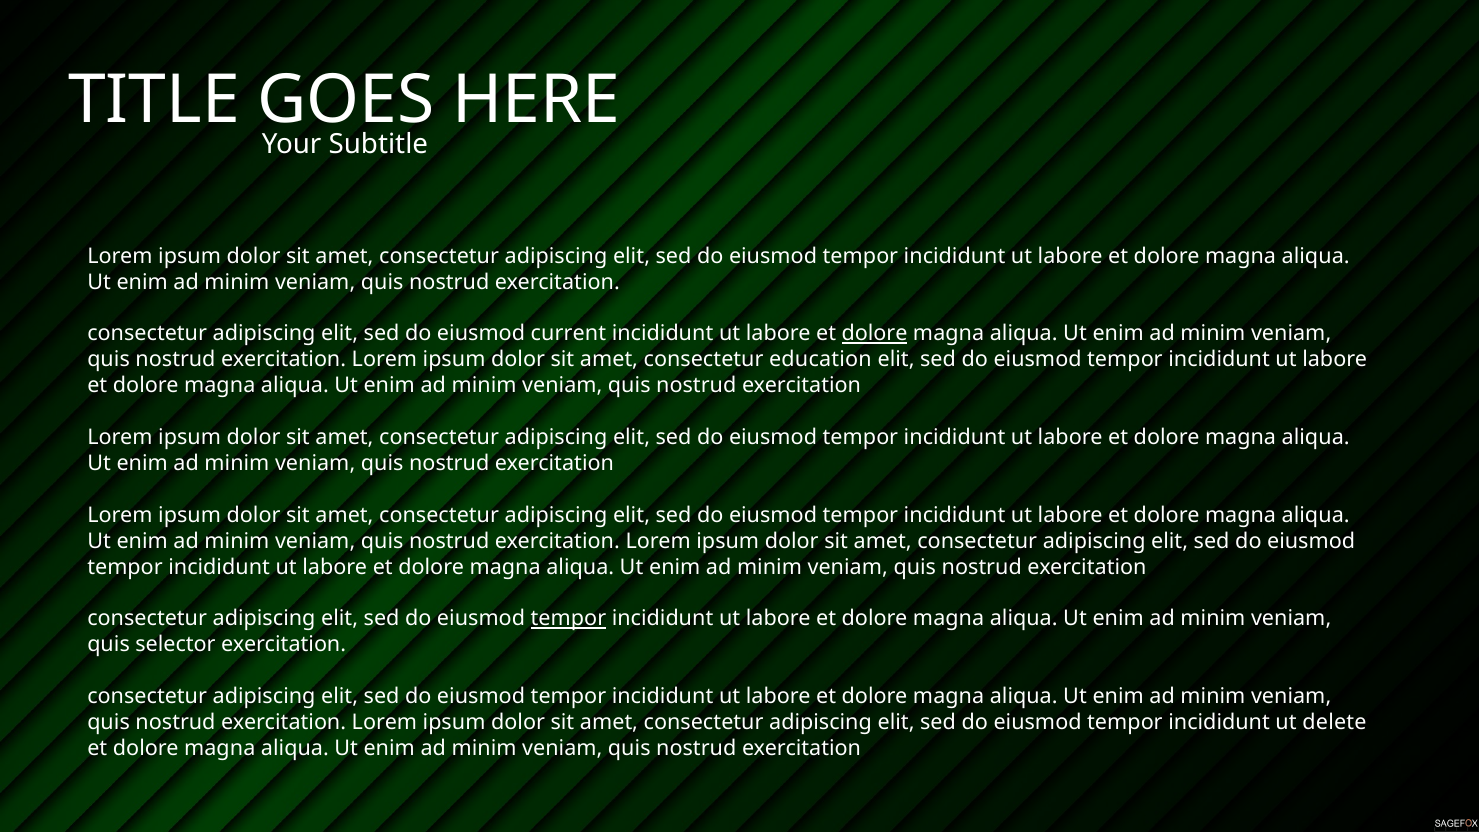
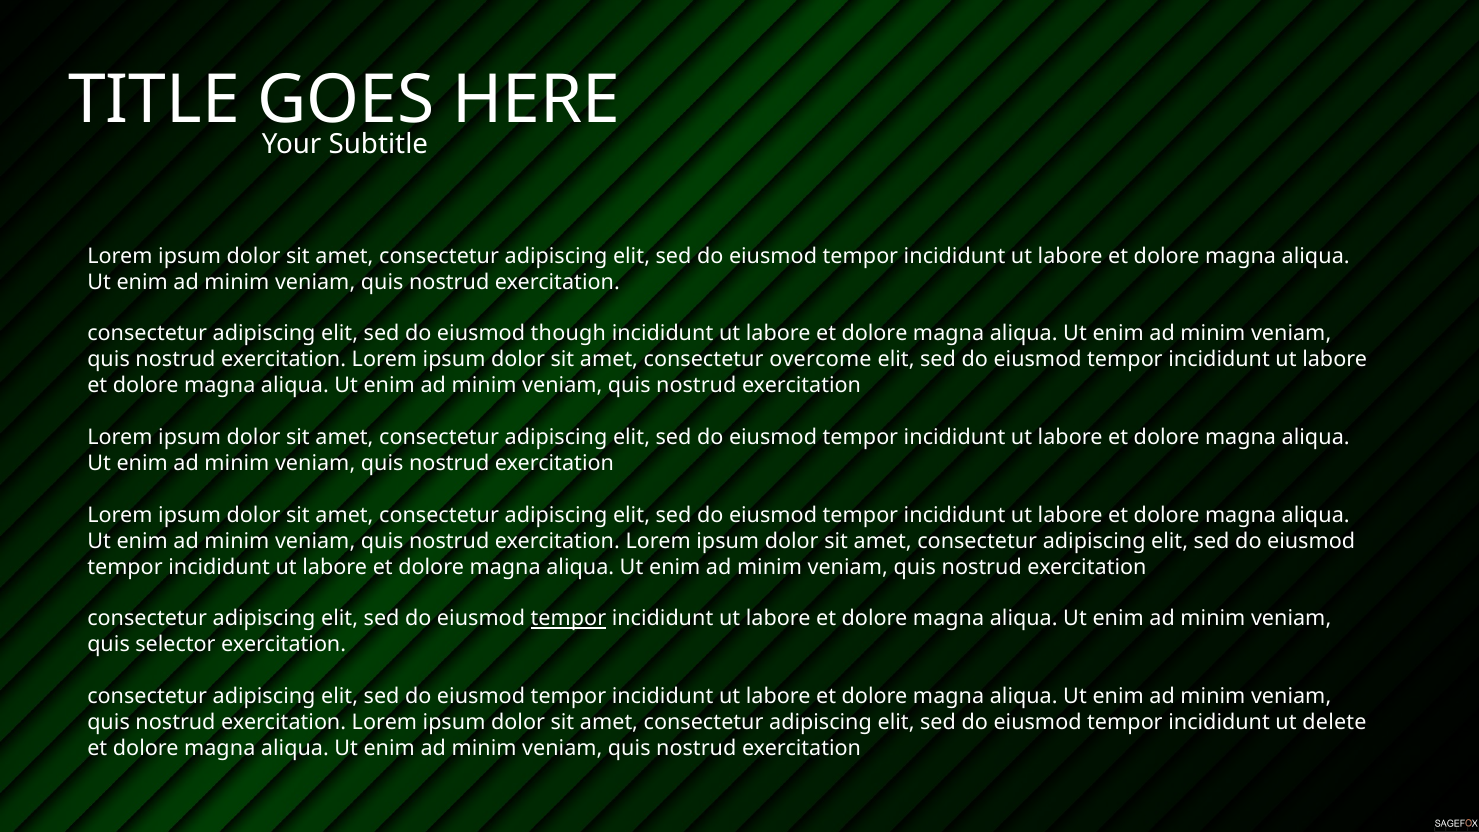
current: current -> though (568, 334)
dolore underline: present -> none (875, 334)
education: education -> overcome (820, 360)
